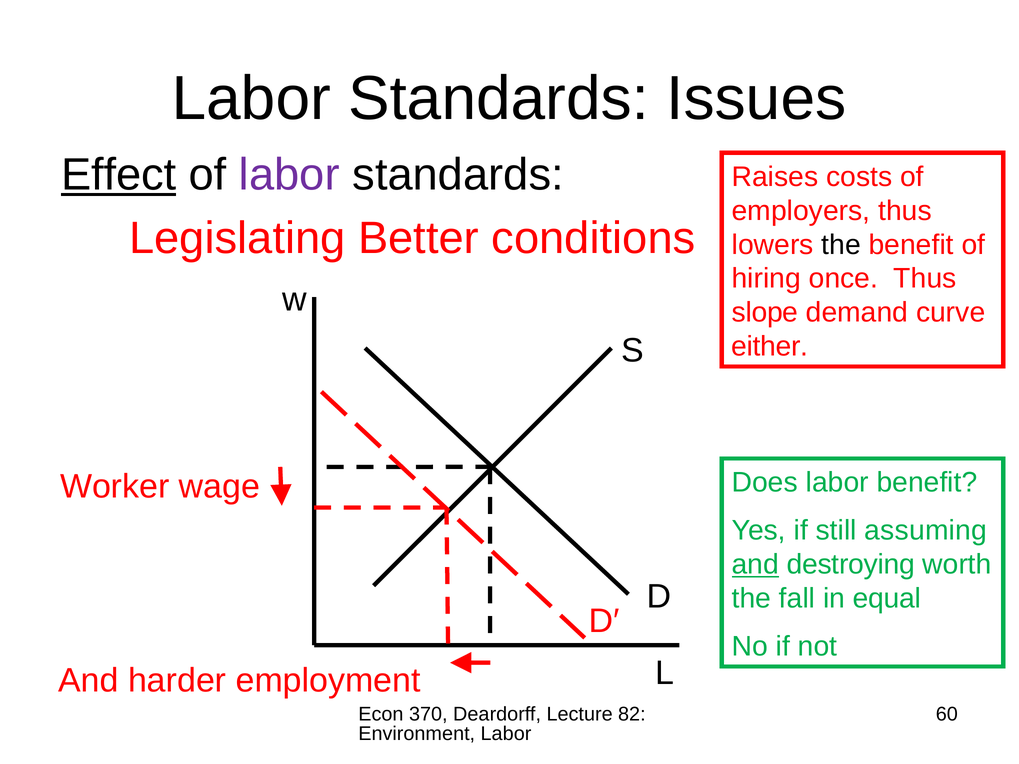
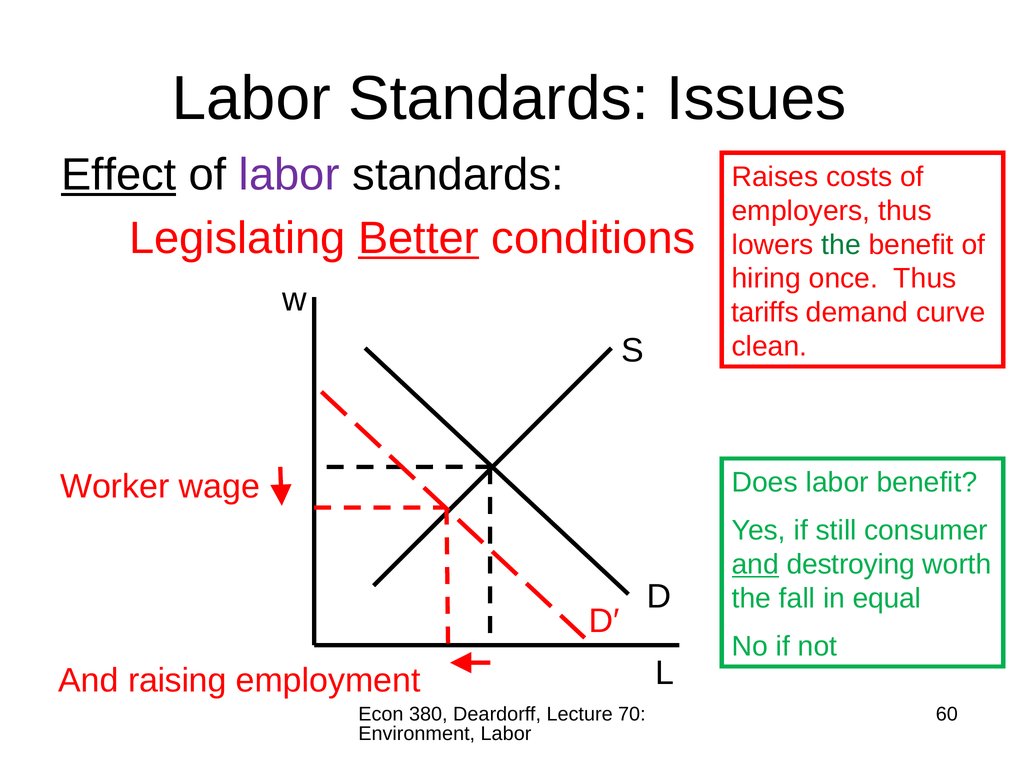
Better underline: none -> present (418, 238)
the colour: black -> green (841, 245)
slope: slope -> tariffs (765, 313)
either: either -> clean (770, 347)
assuming: assuming -> consumer (926, 531)
harder: harder -> raising (177, 681)
370: 370 -> 380 (428, 714)
82: 82 -> 70 (632, 714)
